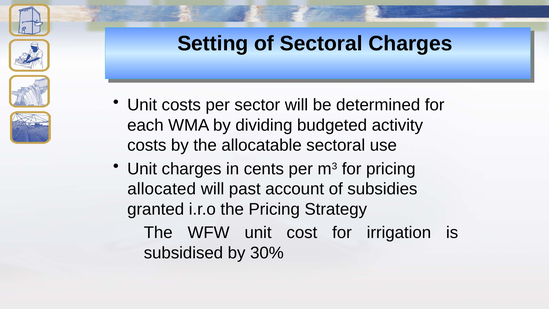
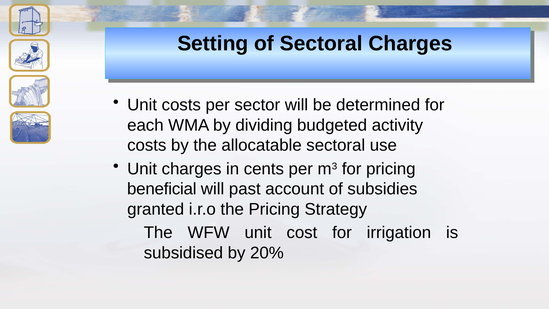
allocated: allocated -> beneficial (162, 189)
30%: 30% -> 20% (267, 253)
